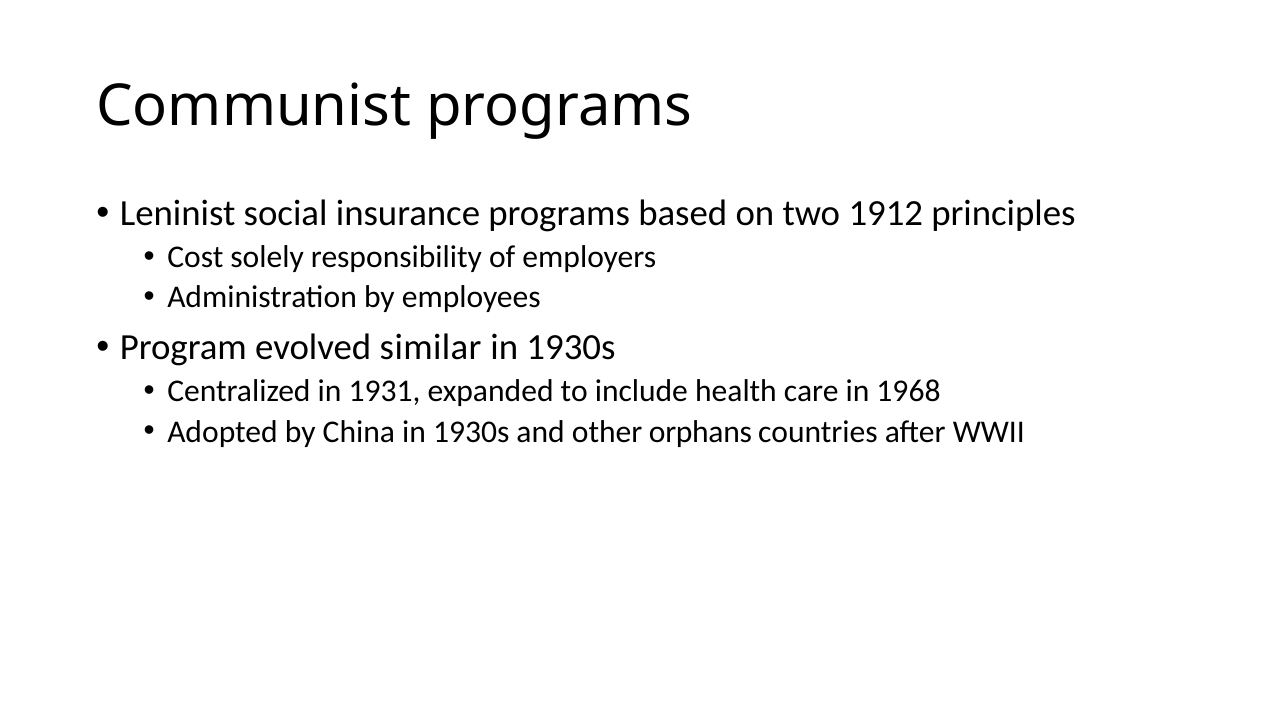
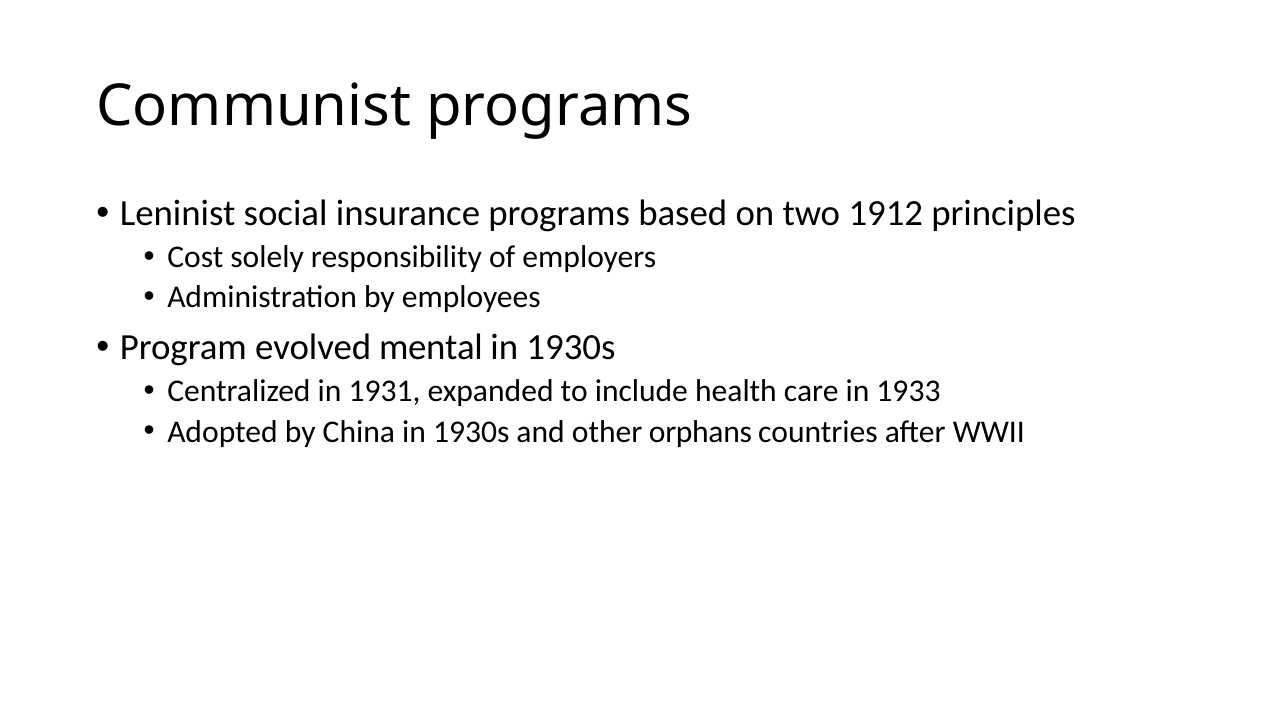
similar: similar -> mental (431, 348)
1968: 1968 -> 1933 (908, 391)
